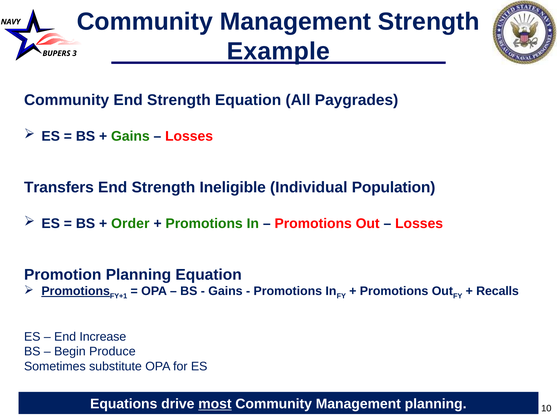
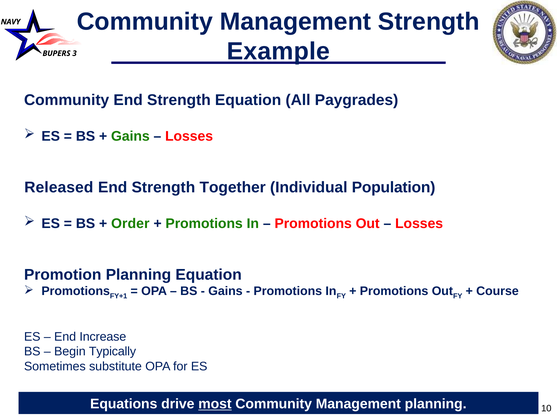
Transfers: Transfers -> Released (59, 187)
Ineligible: Ineligible -> Together (233, 187)
Promotions underline: present -> none (76, 291)
Recalls: Recalls -> Course (497, 291)
Produce: Produce -> Typically (112, 351)
